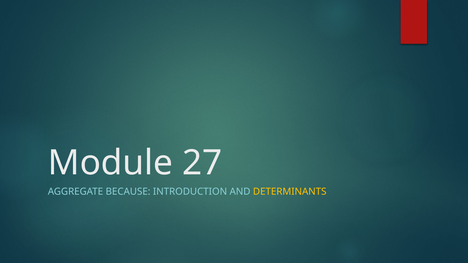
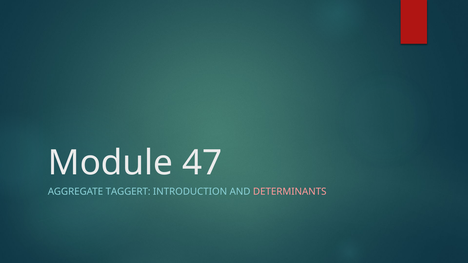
27: 27 -> 47 (202, 163)
BECAUSE: BECAUSE -> TAGGERT (128, 192)
DETERMINANTS colour: yellow -> pink (290, 192)
